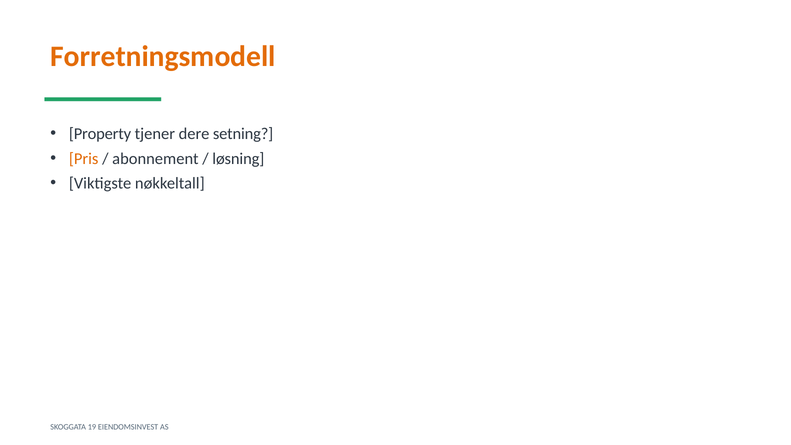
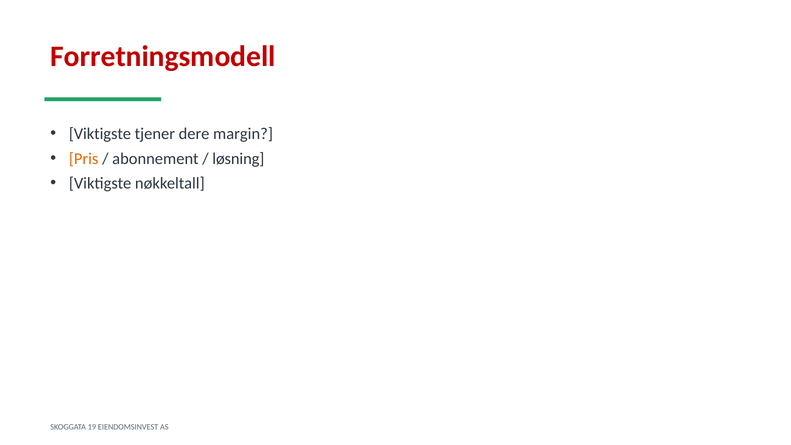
Forretningsmodell colour: orange -> red (163, 56)
Property: Property -> Viktigste (100, 134)
setning: setning -> margin (243, 134)
